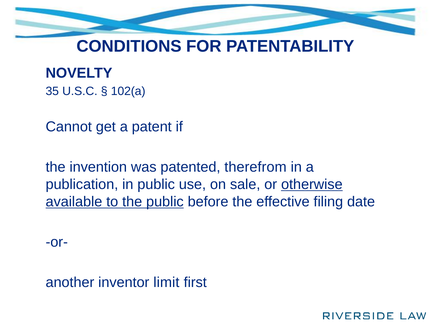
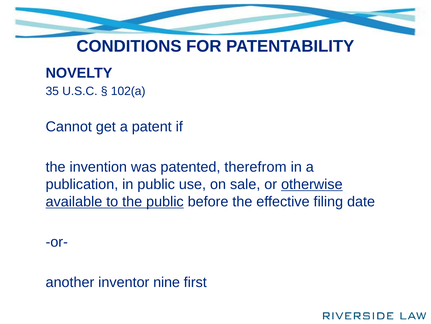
limit: limit -> nine (167, 282)
